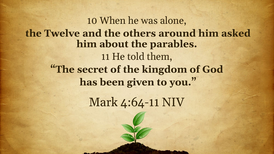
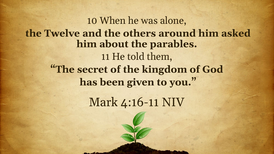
4:64-11: 4:64-11 -> 4:16-11 (140, 102)
